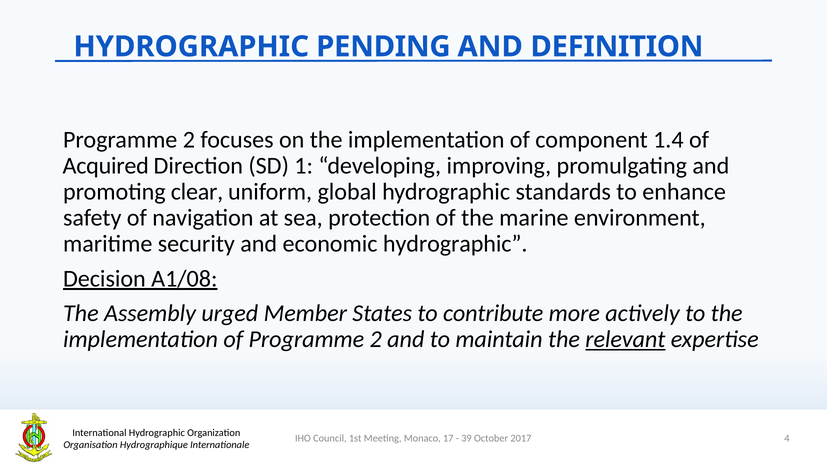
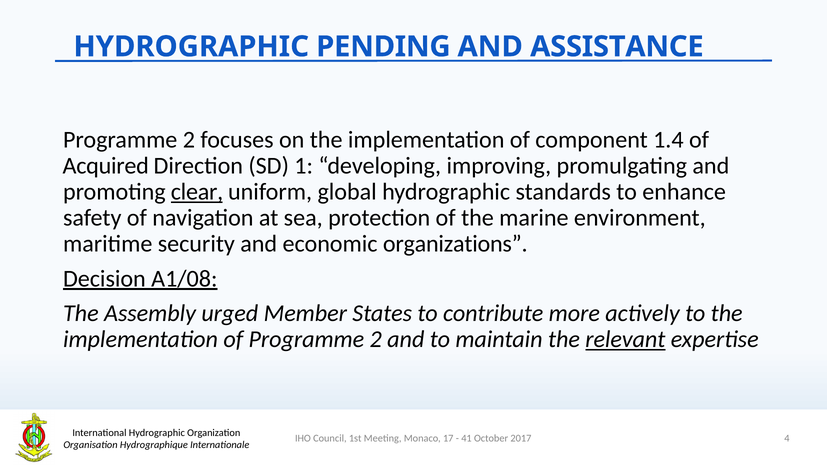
DEFINITION: DEFINITION -> ASSISTANCE (617, 47)
clear underline: none -> present (197, 192)
economic hydrographic: hydrographic -> organizations (455, 244)
39: 39 -> 41 (466, 439)
